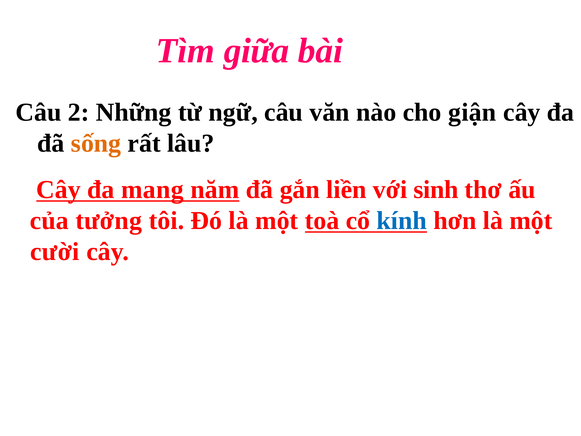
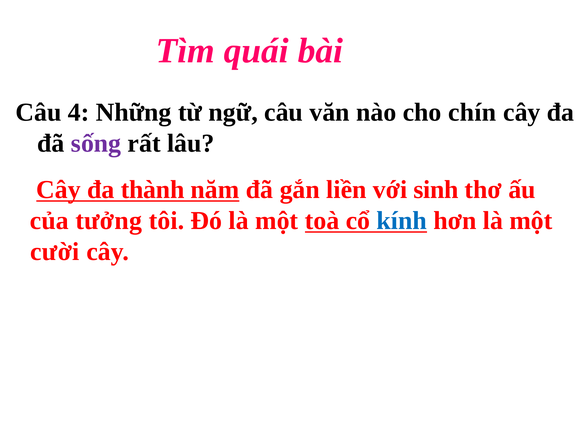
giữa: giữa -> quái (256, 51)
2: 2 -> 4 (79, 112)
giận: giận -> chín (472, 112)
sống colour: orange -> purple (96, 143)
mang: mang -> thành (153, 190)
